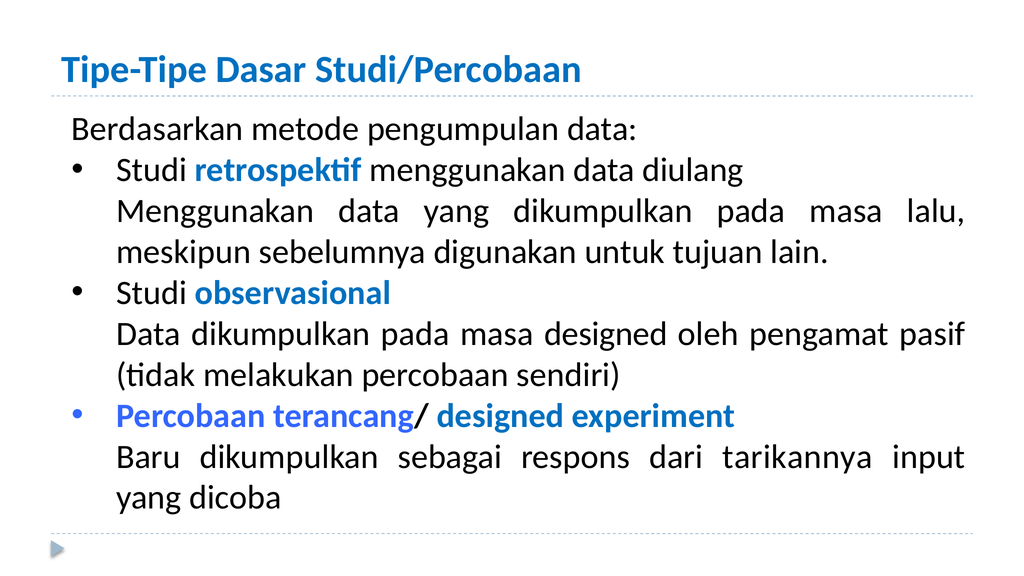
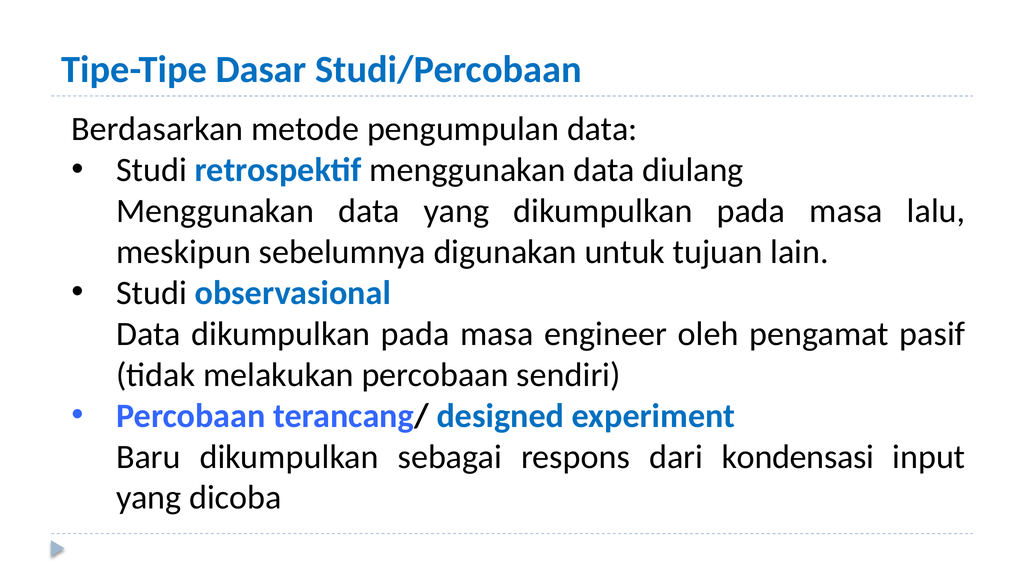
masa designed: designed -> engineer (606, 334)
tarikannya: tarikannya -> kondensasi (798, 457)
